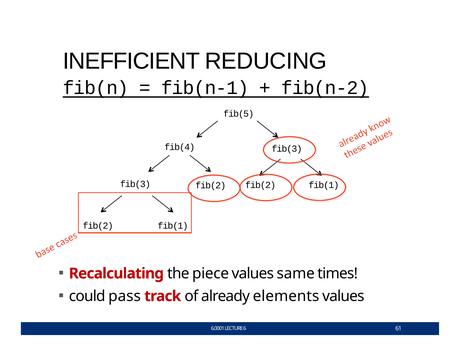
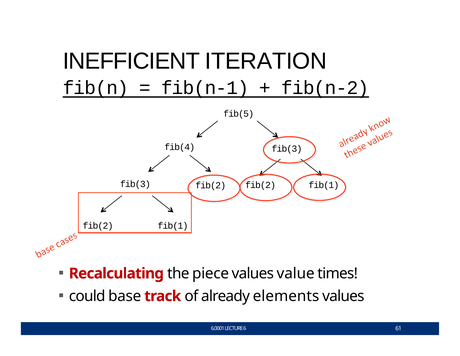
REDUCING: REDUCING -> ITERATION (266, 61)
same: same -> value (296, 273)
pass: pass -> base (125, 296)
